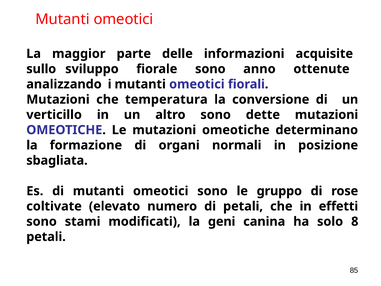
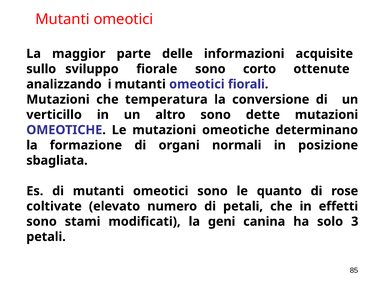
anno: anno -> corto (260, 69)
gruppo: gruppo -> quanto (279, 191)
8: 8 -> 3 (355, 221)
